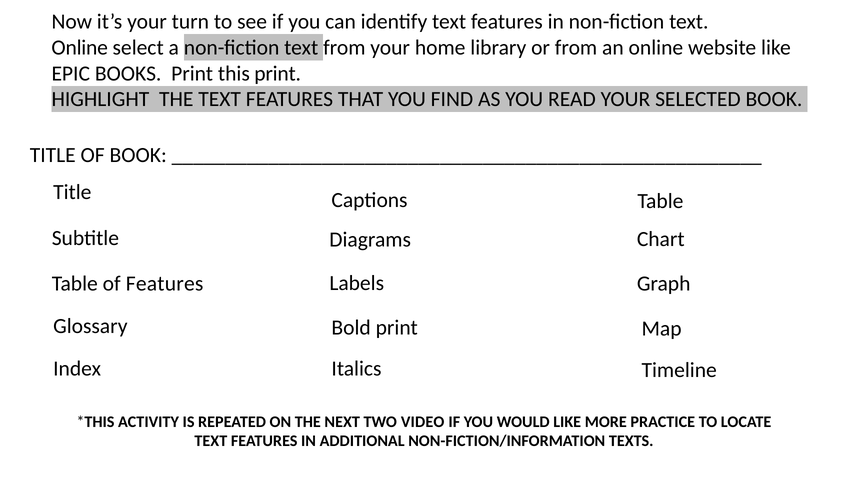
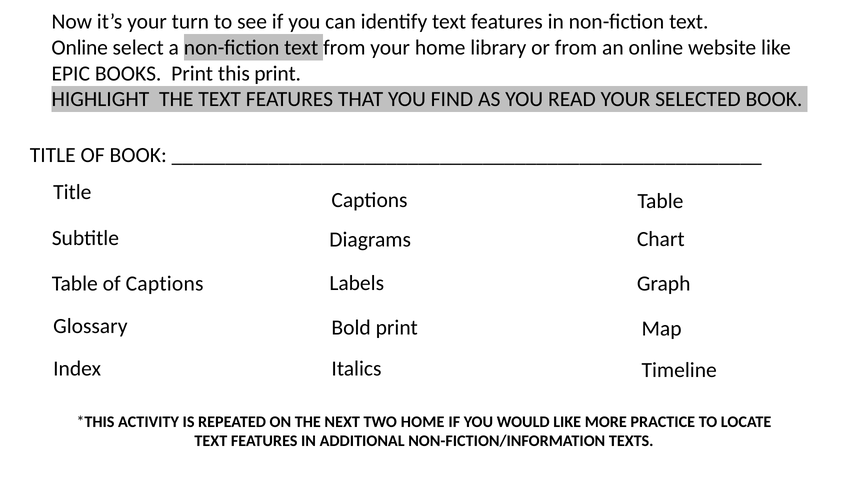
of Features: Features -> Captions (165, 284)
TWO VIDEO: VIDEO -> HOME (423, 422)
